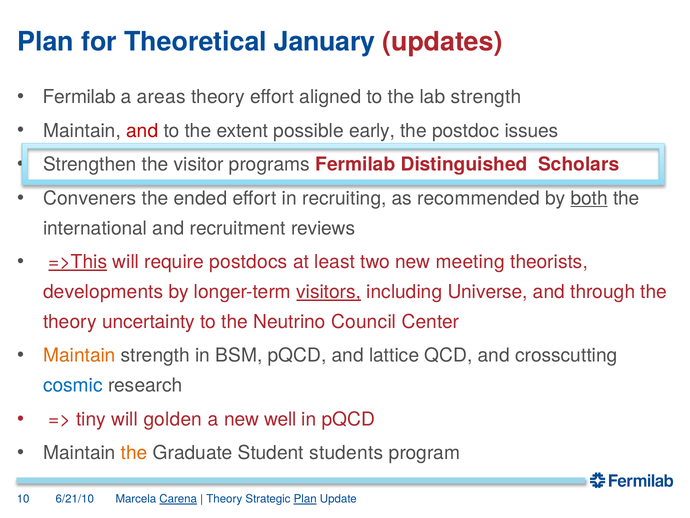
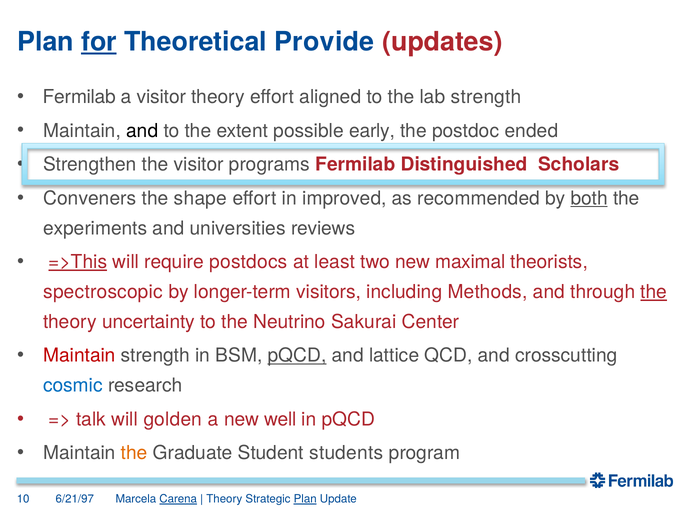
for underline: none -> present (99, 42)
January: January -> Provide (324, 42)
a areas: areas -> visitor (161, 97)
and colour: red -> black (142, 131)
issues: issues -> ended (531, 131)
ended: ended -> shape (200, 198)
recruiting: recruiting -> improved (344, 198)
international: international -> experiments (95, 228)
recruitment: recruitment -> universities (238, 228)
meeting: meeting -> maximal (470, 262)
developments: developments -> spectroscopic (103, 292)
visitors underline: present -> none (329, 292)
Universe: Universe -> Methods (488, 292)
the underline: none -> present (654, 292)
Council: Council -> Sakurai (364, 322)
Maintain colour: orange -> red (79, 355)
pQCD underline: none -> present (297, 355)
tiny: tiny -> talk (91, 419)
6/21/10: 6/21/10 -> 6/21/97 (75, 498)
